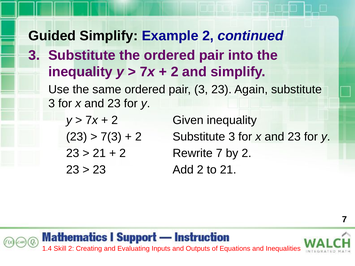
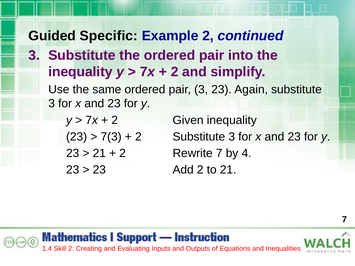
Guided Simplify: Simplify -> Specific (109, 36)
by 2: 2 -> 4 (247, 153)
